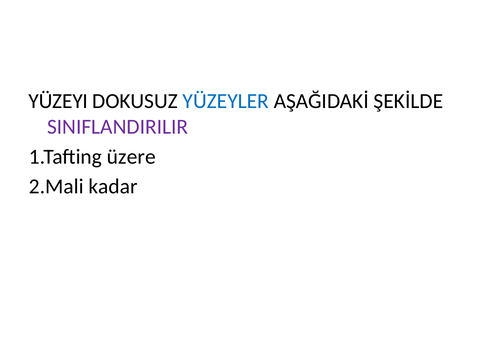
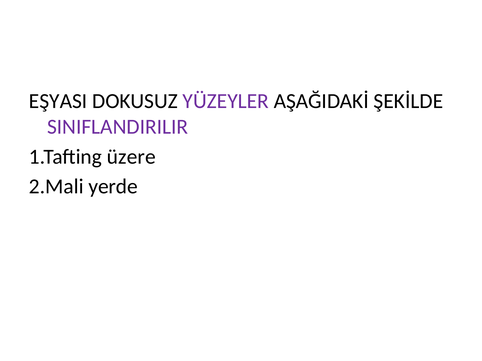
YÜZEYI: YÜZEYI -> EŞYASI (58, 101)
YÜZEYLER colour: blue -> purple (226, 101)
kadar: kadar -> yerde (113, 187)
